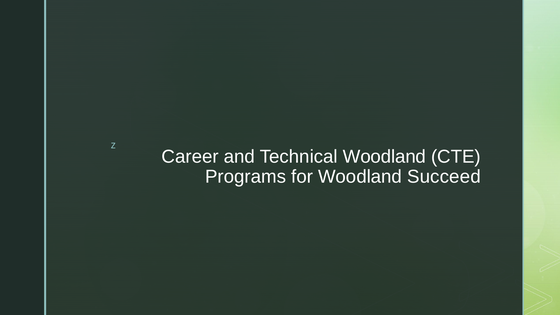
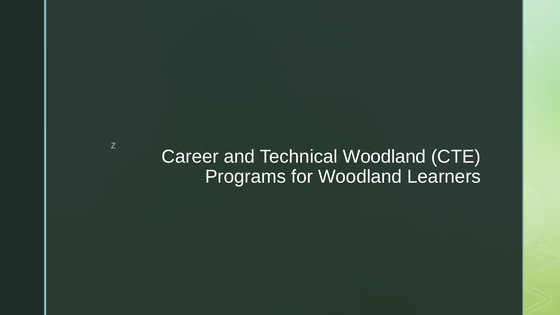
Succeed: Succeed -> Learners (444, 177)
